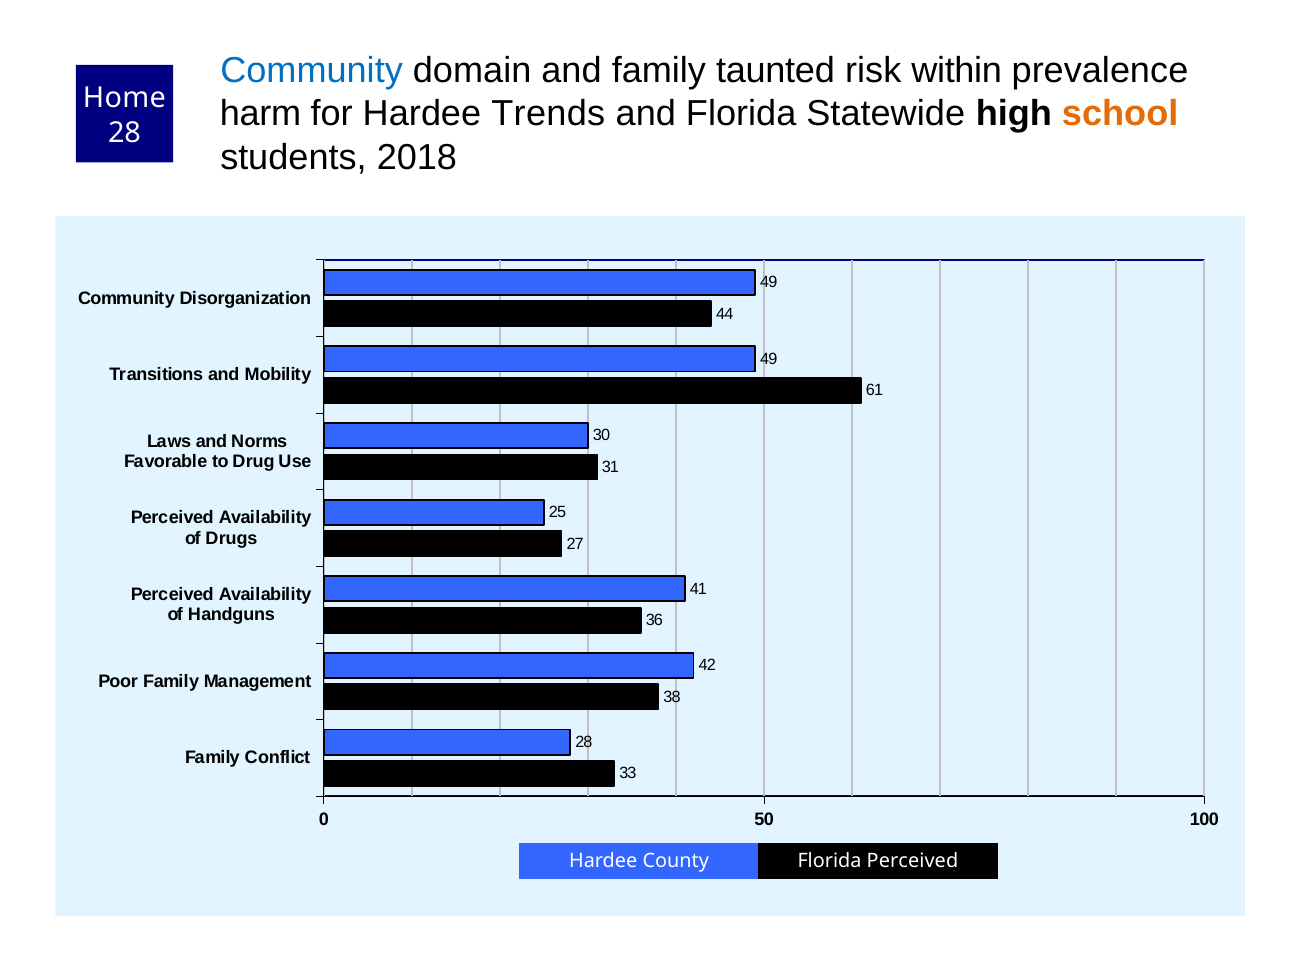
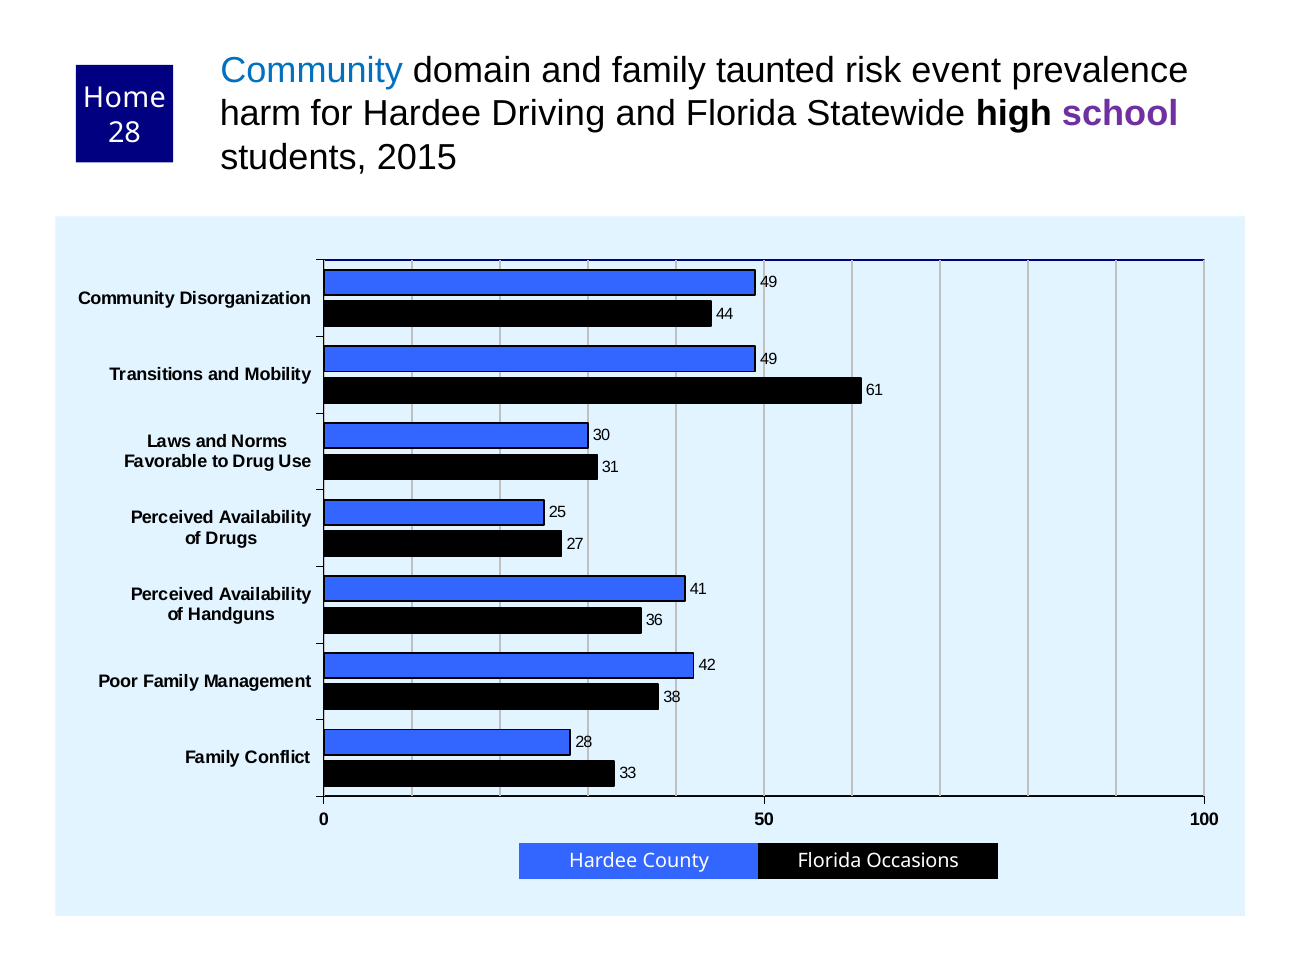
within: within -> event (956, 71)
Trends: Trends -> Driving (548, 114)
school colour: orange -> purple (1120, 114)
2018: 2018 -> 2015 (417, 157)
Florida Perceived: Perceived -> Occasions (913, 861)
